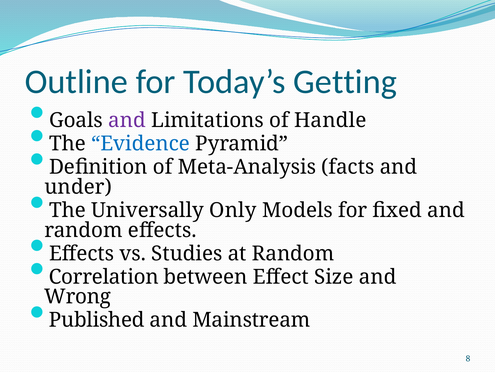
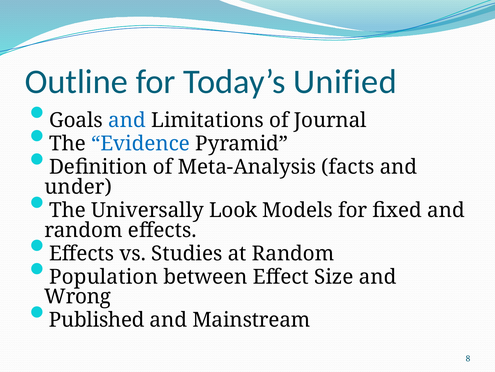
Getting: Getting -> Unified (345, 82)
and colour: purple -> blue (127, 120)
Handle: Handle -> Journal (330, 120)
Only: Only -> Look (233, 210)
Correlation: Correlation -> Population (104, 276)
